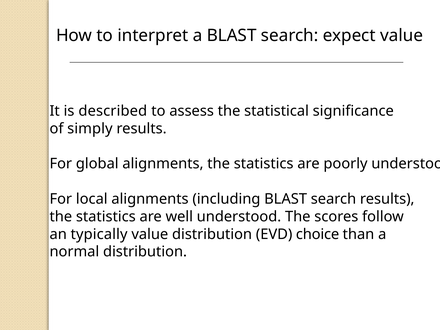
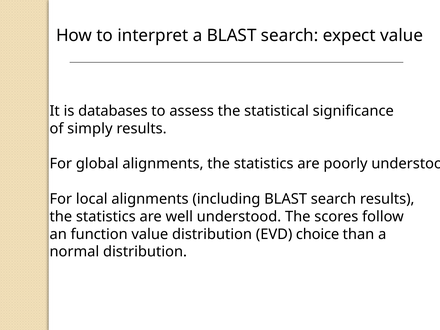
described: described -> databases (113, 111)
typically: typically -> function (99, 234)
